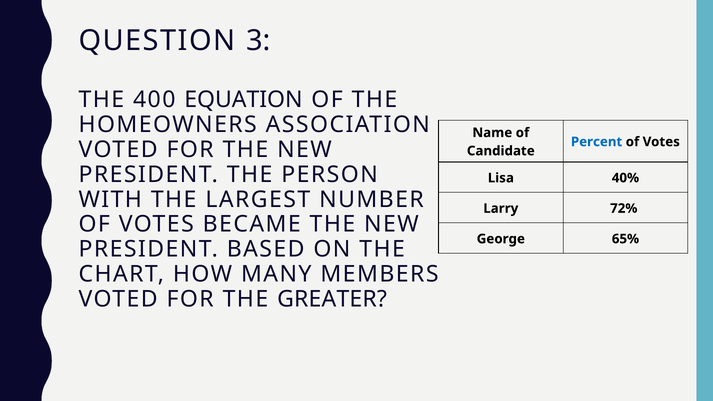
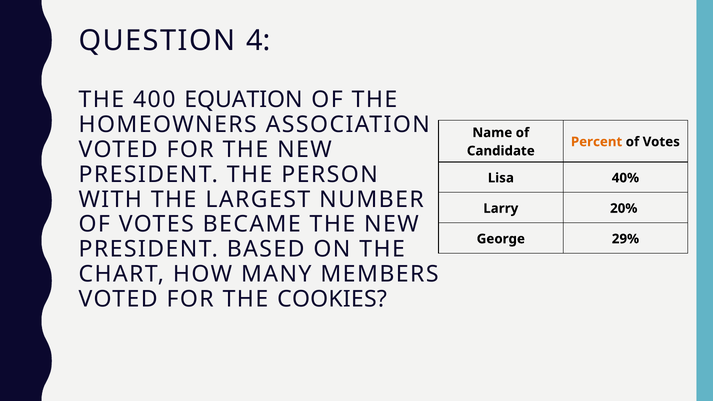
3: 3 -> 4 (258, 41)
Percent colour: blue -> orange (597, 142)
72%: 72% -> 20% (624, 208)
65%: 65% -> 29% (625, 239)
GREATER: GREATER -> COOKIES (332, 299)
